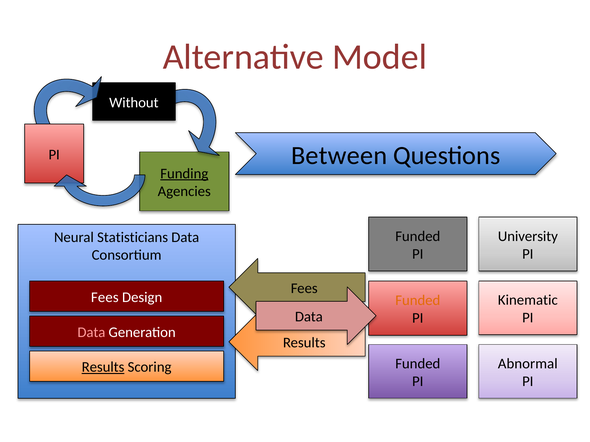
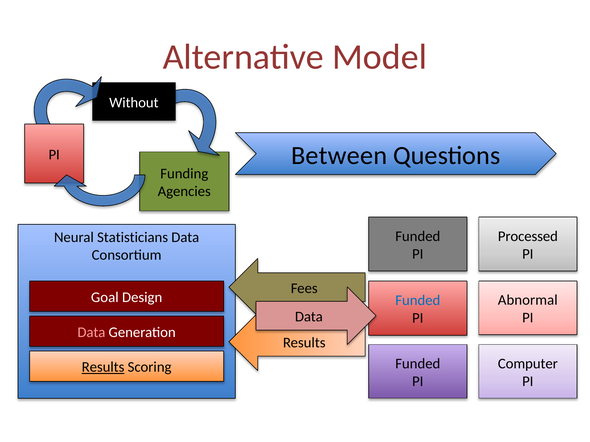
Funding underline: present -> none (184, 174)
University: University -> Processed (528, 236)
Fees: Fees -> Goal (105, 298)
Kinematic: Kinematic -> Abnormal (528, 300)
Funded colour: orange -> blue (418, 301)
Abnormal: Abnormal -> Computer (528, 364)
